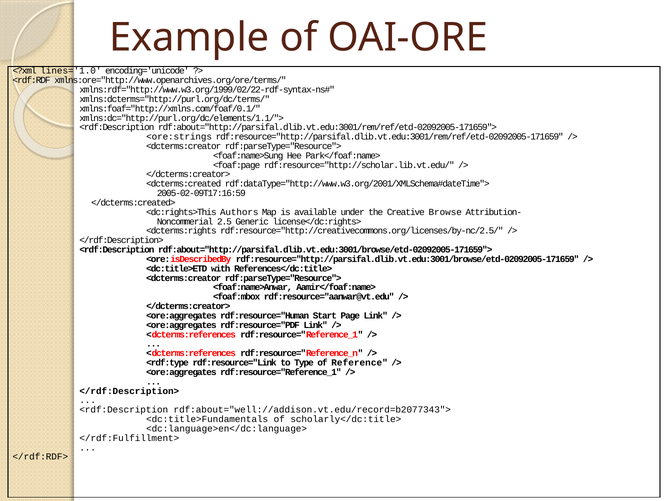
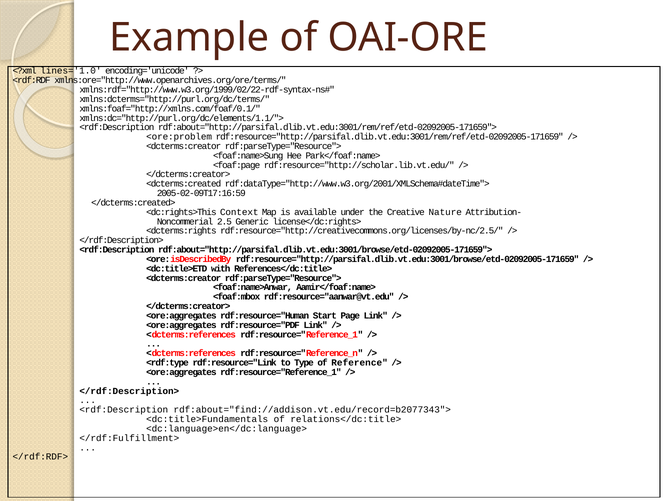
<ore:strings: <ore:strings -> <ore:problem (179, 137)
Authors: Authors -> Context (239, 212)
Browse: Browse -> Nature (445, 212)
rdf:about="well://addison.vt.edu/record=b2077343">: rdf:about="well://addison.vt.edu/record=b2077343"> -> rdf:about="find://addison.vt.edu/record=b2077343"> (312, 410)
scholarly</dc:title>: scholarly</dc:title> -> relations</dc:title> (346, 419)
